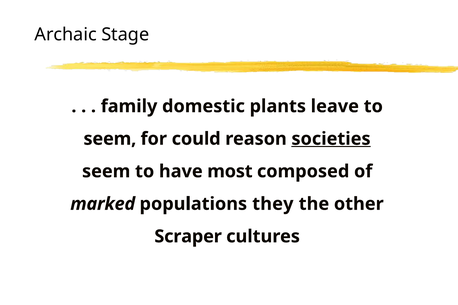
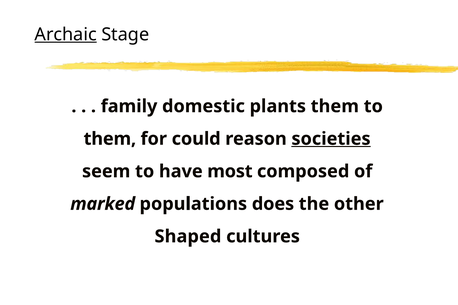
Archaic underline: none -> present (66, 35)
plants leave: leave -> them (335, 106)
seem: seem -> them (110, 139)
they: they -> does (273, 204)
Scraper: Scraper -> Shaped (188, 237)
